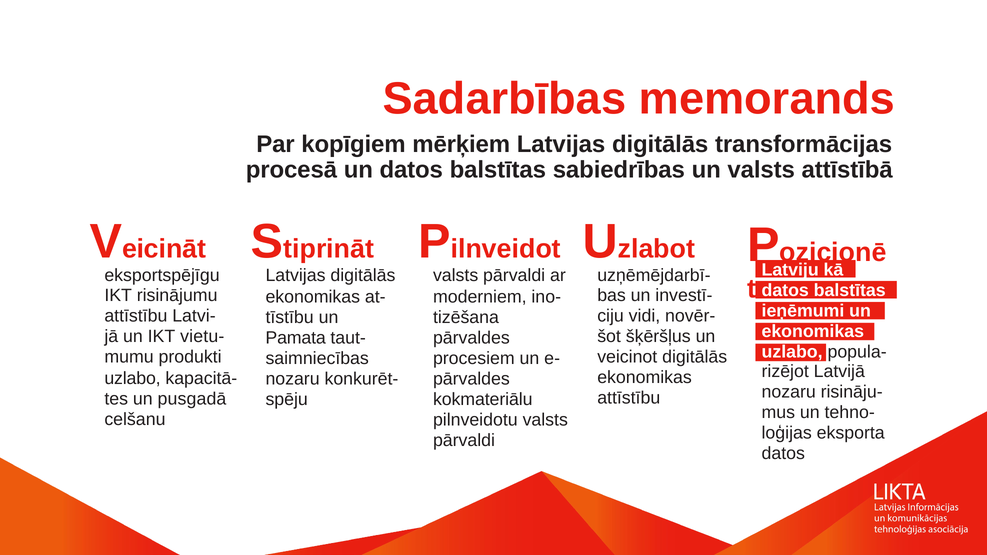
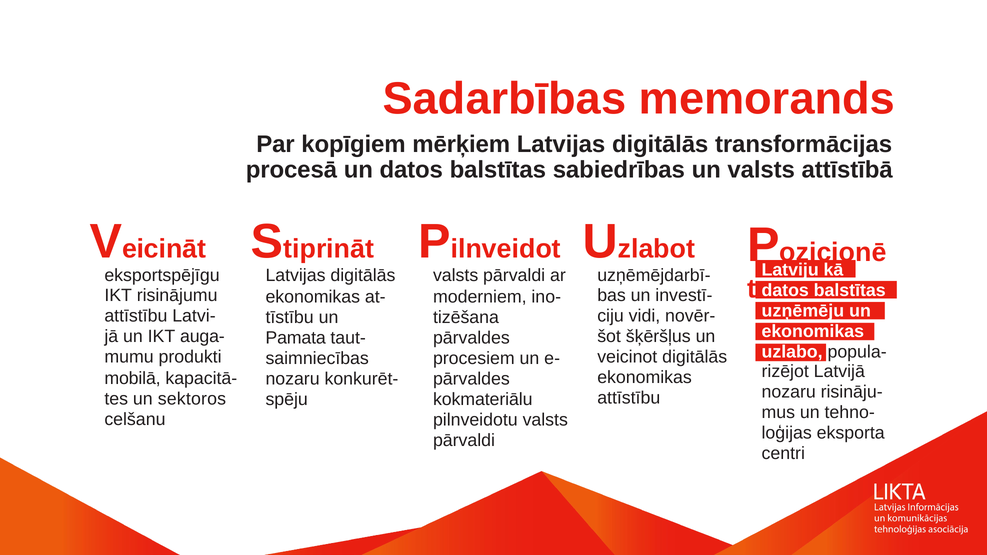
ieņēmumi: ieņēmumi -> uzņēmēju (803, 311)
vietu-: vietu- -> auga- (202, 337)
uzlabo: uzlabo -> mobilā (133, 379)
pusgadā: pusgadā -> sektoros (192, 399)
datos: datos -> centri (783, 454)
